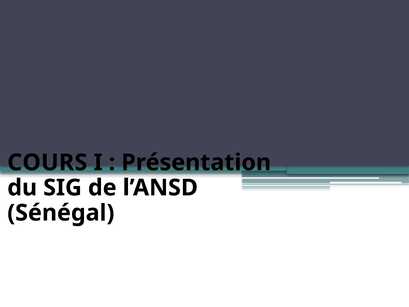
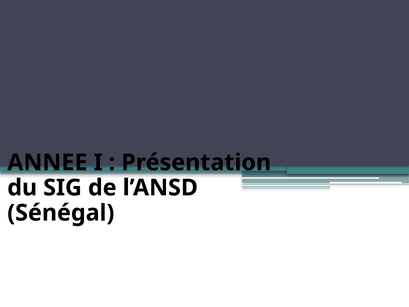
COURS: COURS -> ANNEE (47, 162)
